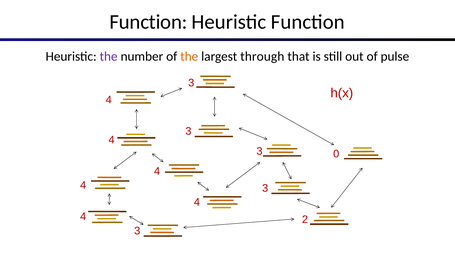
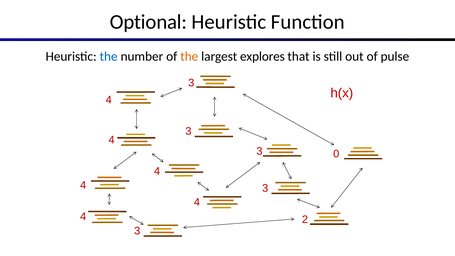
Function: Function -> Optional (148, 22)
the colour: purple -> blue (109, 56)
through: through -> explores (262, 56)
